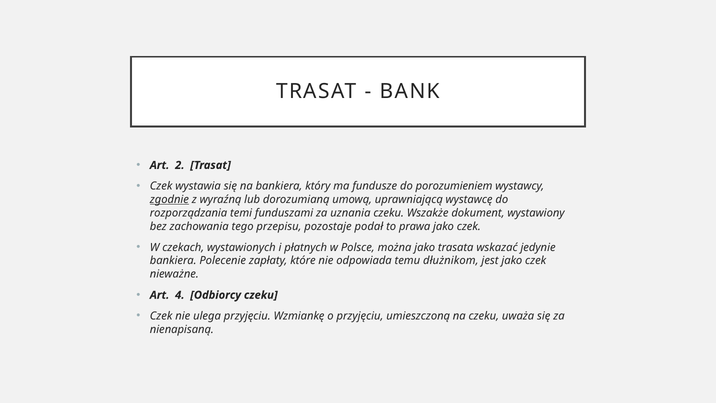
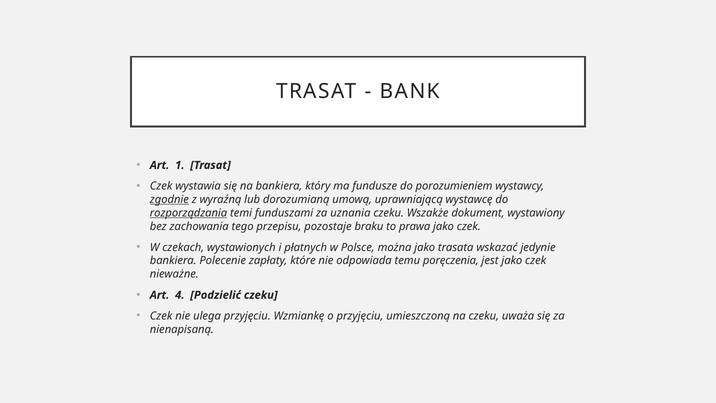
2: 2 -> 1 (180, 165)
rozporządzania underline: none -> present (189, 213)
podał: podał -> braku (369, 226)
dłużnikom: dłużnikom -> poręczenia (451, 261)
Odbiorcy: Odbiorcy -> Podzielić (216, 295)
